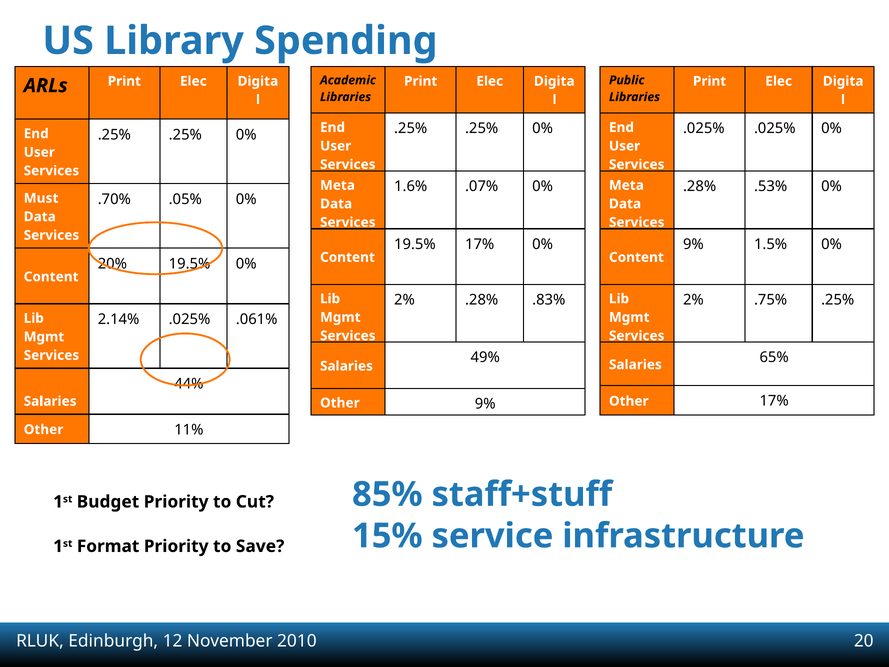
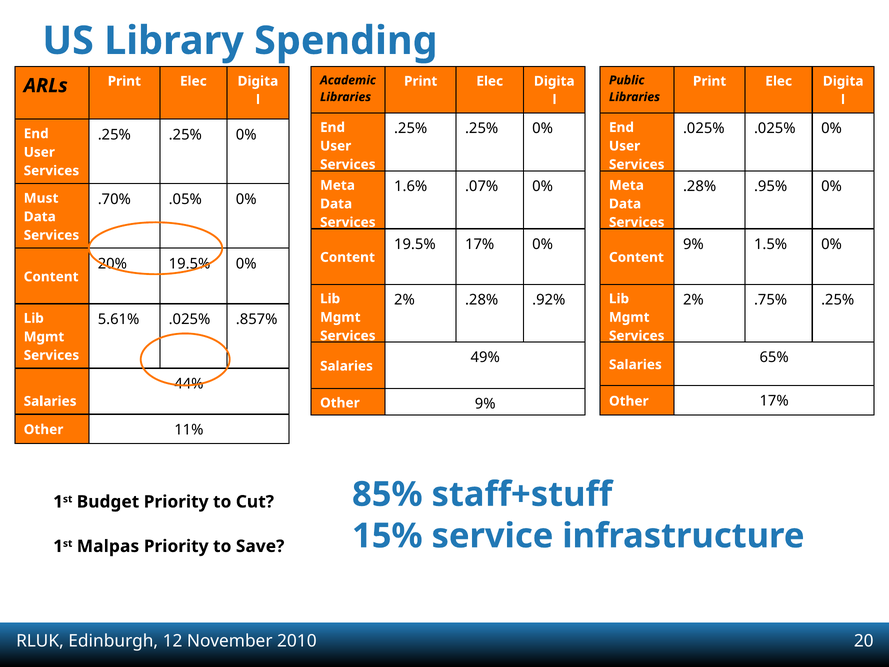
.53%: .53% -> .95% (771, 186)
.83%: .83% -> .92% (549, 300)
2.14%: 2.14% -> 5.61% (119, 319)
.061%: .061% -> .857% (257, 319)
Format: Format -> Malpas (108, 546)
